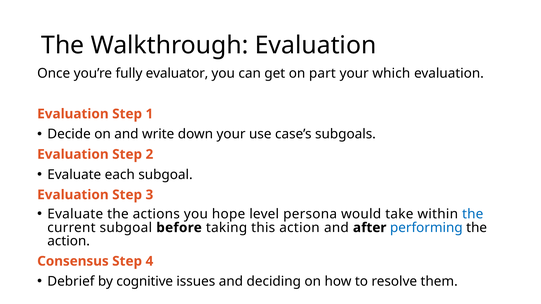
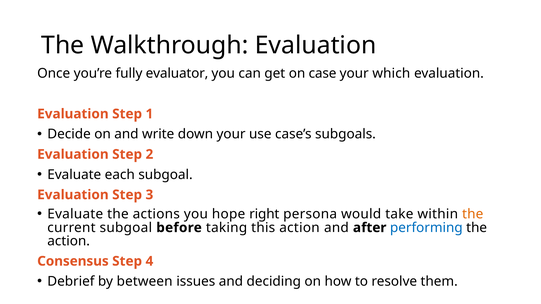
part: part -> case (323, 74)
level: level -> right (264, 214)
the colour: blue -> orange (473, 214)
cognitive: cognitive -> between (145, 282)
